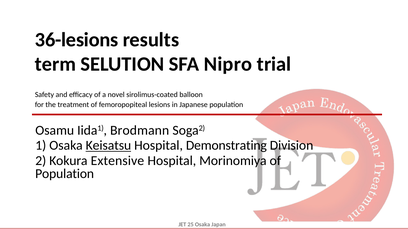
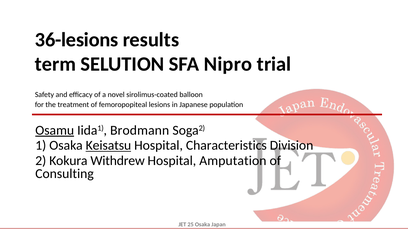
Osamu underline: none -> present (55, 131)
Demonstrating: Demonstrating -> Characteristics (226, 146)
Extensive: Extensive -> Withdrew (118, 161)
Morinomiya: Morinomiya -> Amputation (233, 161)
Population: Population -> Consulting (65, 174)
